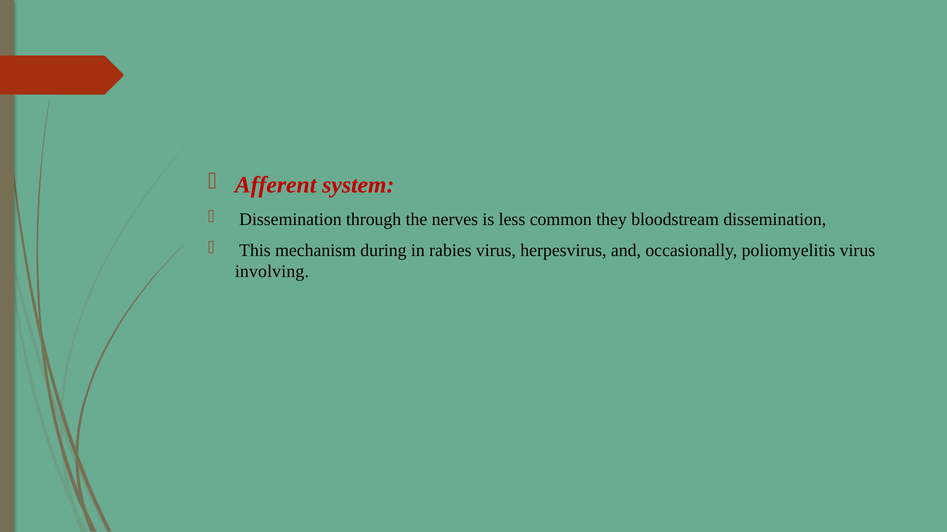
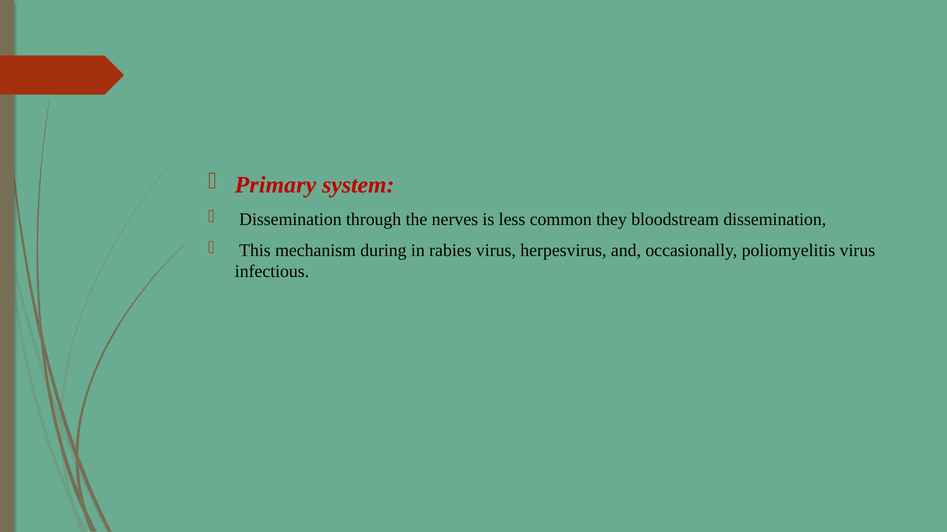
Afferent: Afferent -> Primary (276, 185)
involving: involving -> infectious (272, 272)
